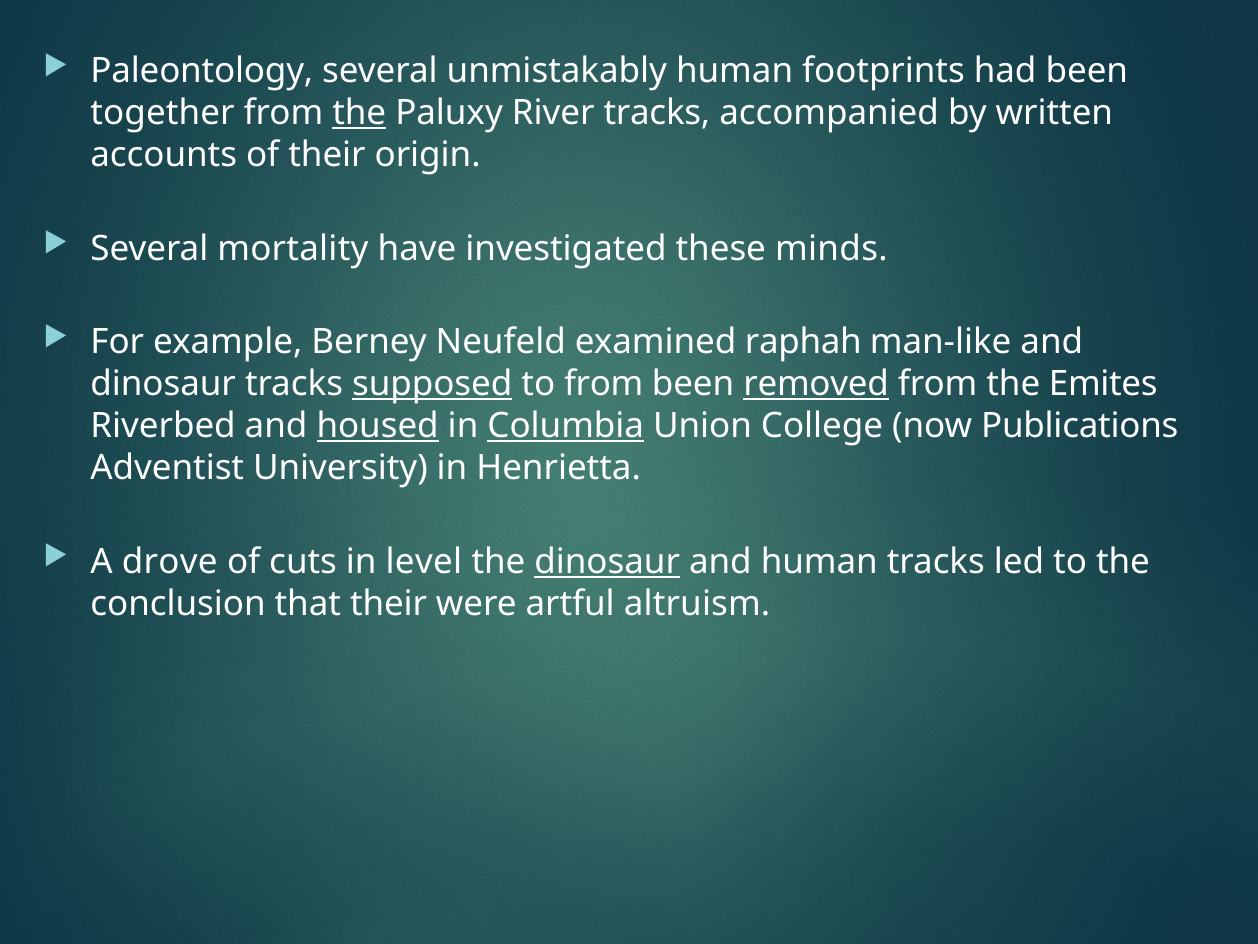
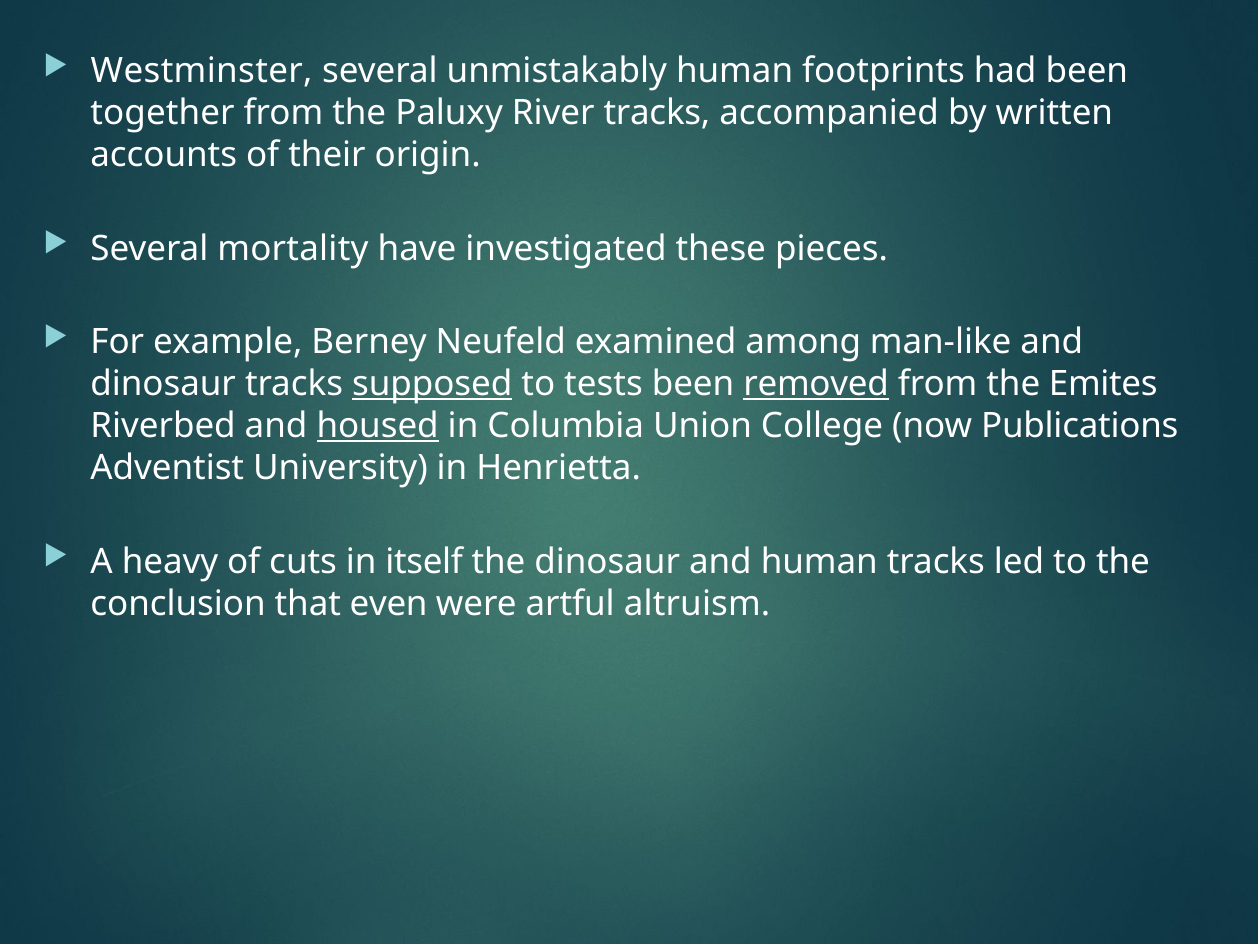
Paleontology: Paleontology -> Westminster (202, 71)
the underline: present -> none (359, 113)
minds: minds -> pieces (832, 248)
raphah: raphah -> among (803, 342)
to from: from -> tests (604, 384)
Columbia underline: present -> none (566, 426)
drove: drove -> heavy (170, 561)
level: level -> itself (424, 561)
dinosaur underline: present -> none (607, 561)
that their: their -> even (389, 603)
